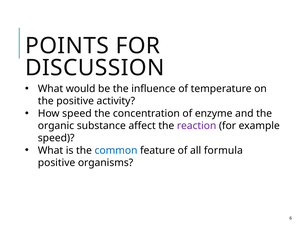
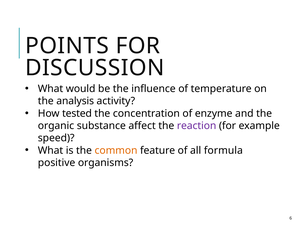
the positive: positive -> analysis (75, 101)
How speed: speed -> tested (77, 113)
common colour: blue -> orange (116, 150)
